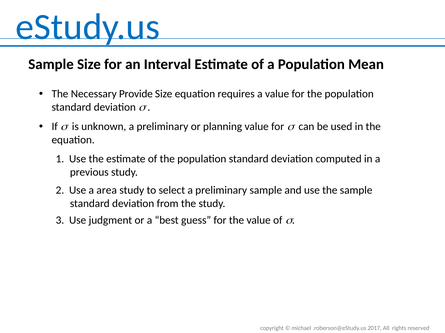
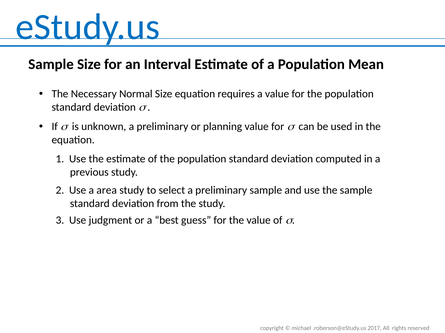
Provide: Provide -> Normal (136, 94)
